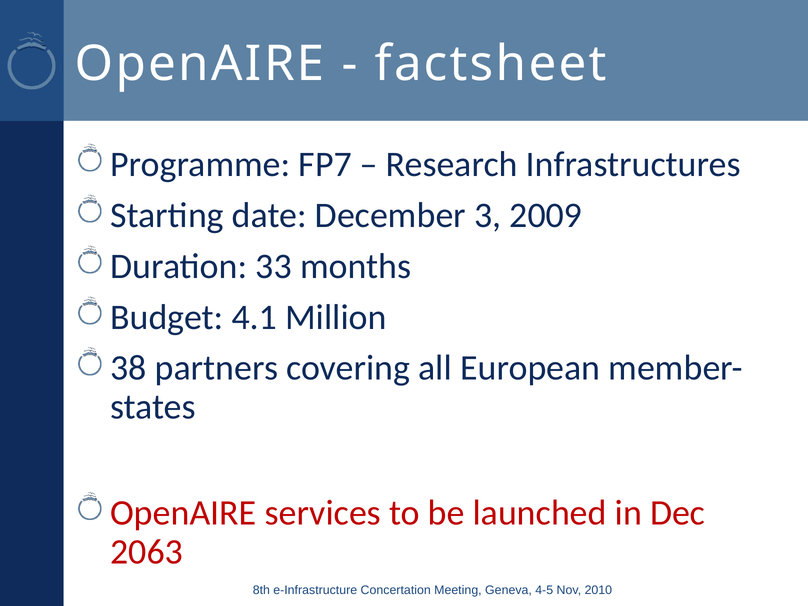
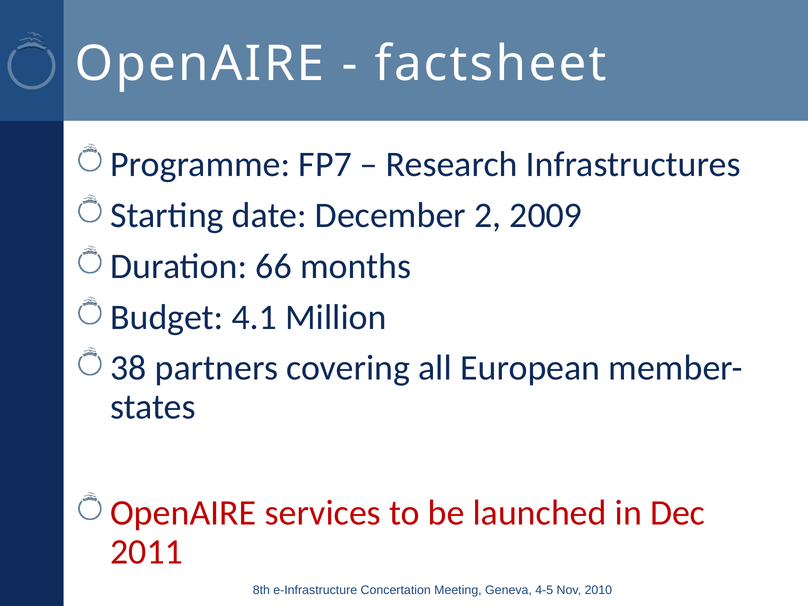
3: 3 -> 2 (488, 215)
33: 33 -> 66 (274, 266)
2063: 2063 -> 2011 (147, 552)
